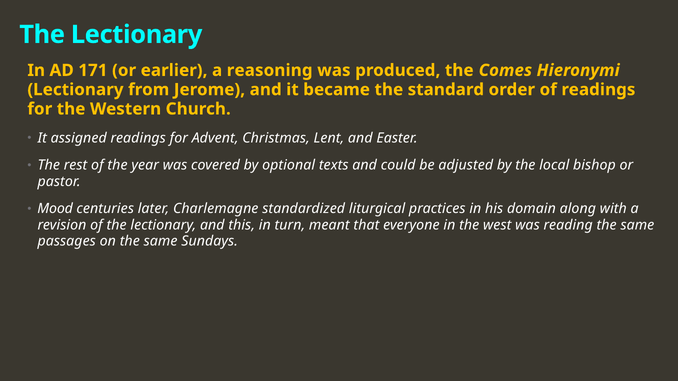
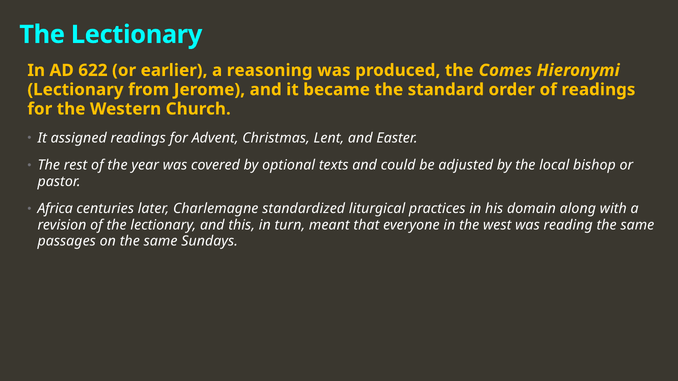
171: 171 -> 622 (93, 70)
Mood: Mood -> Africa (55, 209)
